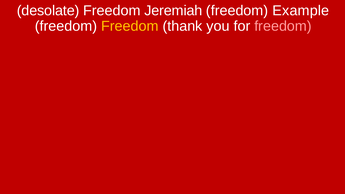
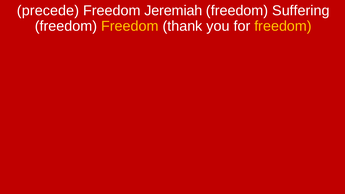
desolate: desolate -> precede (48, 11)
Example: Example -> Suffering (301, 11)
freedom colour: pink -> yellow (283, 26)
